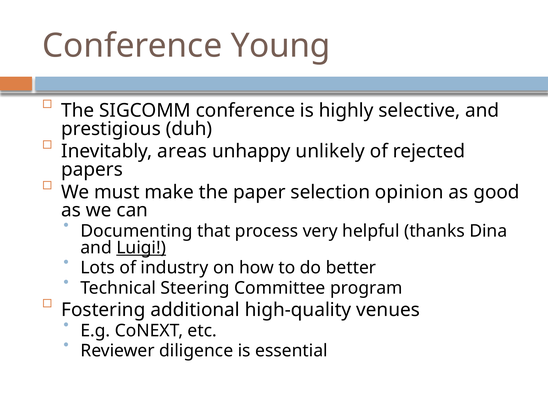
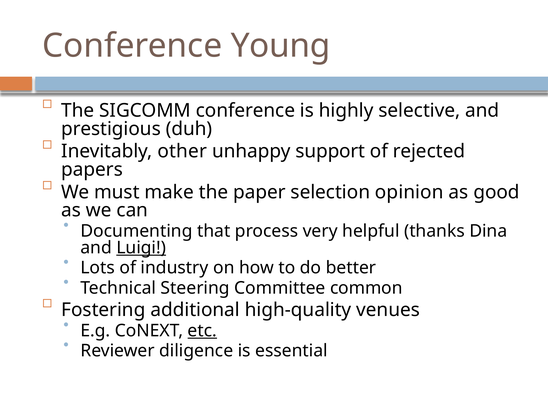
areas: areas -> other (182, 151)
unlikely: unlikely -> support (330, 151)
program: program -> common (366, 288)
etc underline: none -> present (202, 331)
